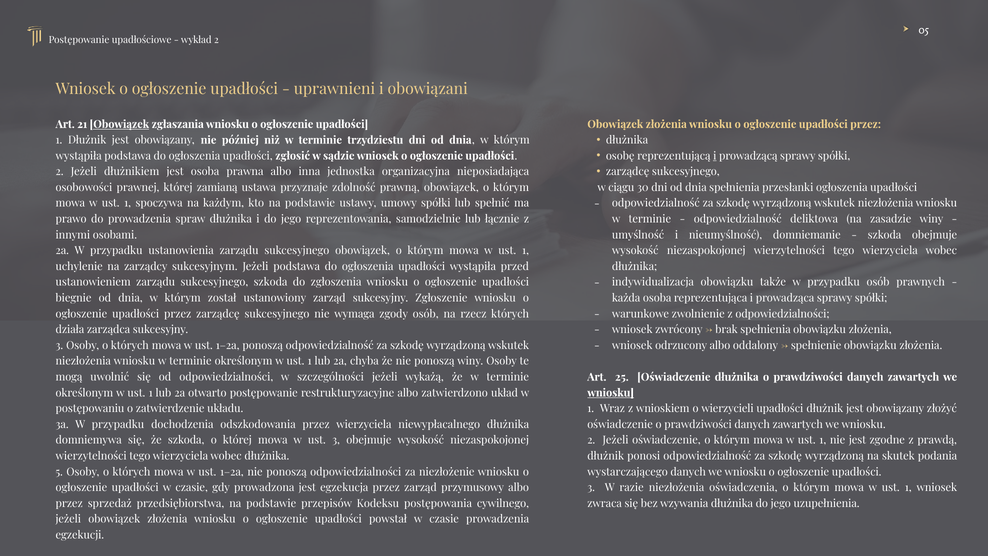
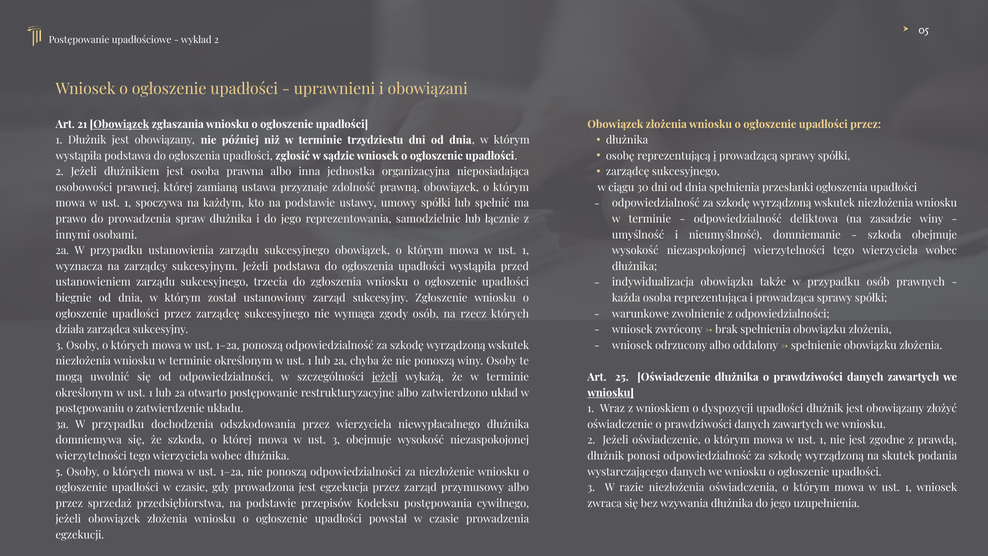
uchylenie: uchylenie -> wyznacza (79, 266)
sukcesyjnego szkoda: szkoda -> trzecia (270, 282)
jeżeli underline: none -> present (385, 377)
wierzycieli: wierzycieli -> dyspozycji (727, 409)
